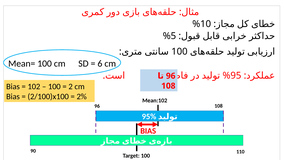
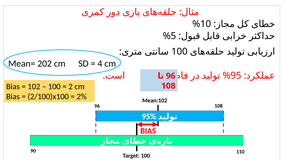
Mean= 100: 100 -> 202 (45, 63)
6: 6 -> 4 (100, 63)
